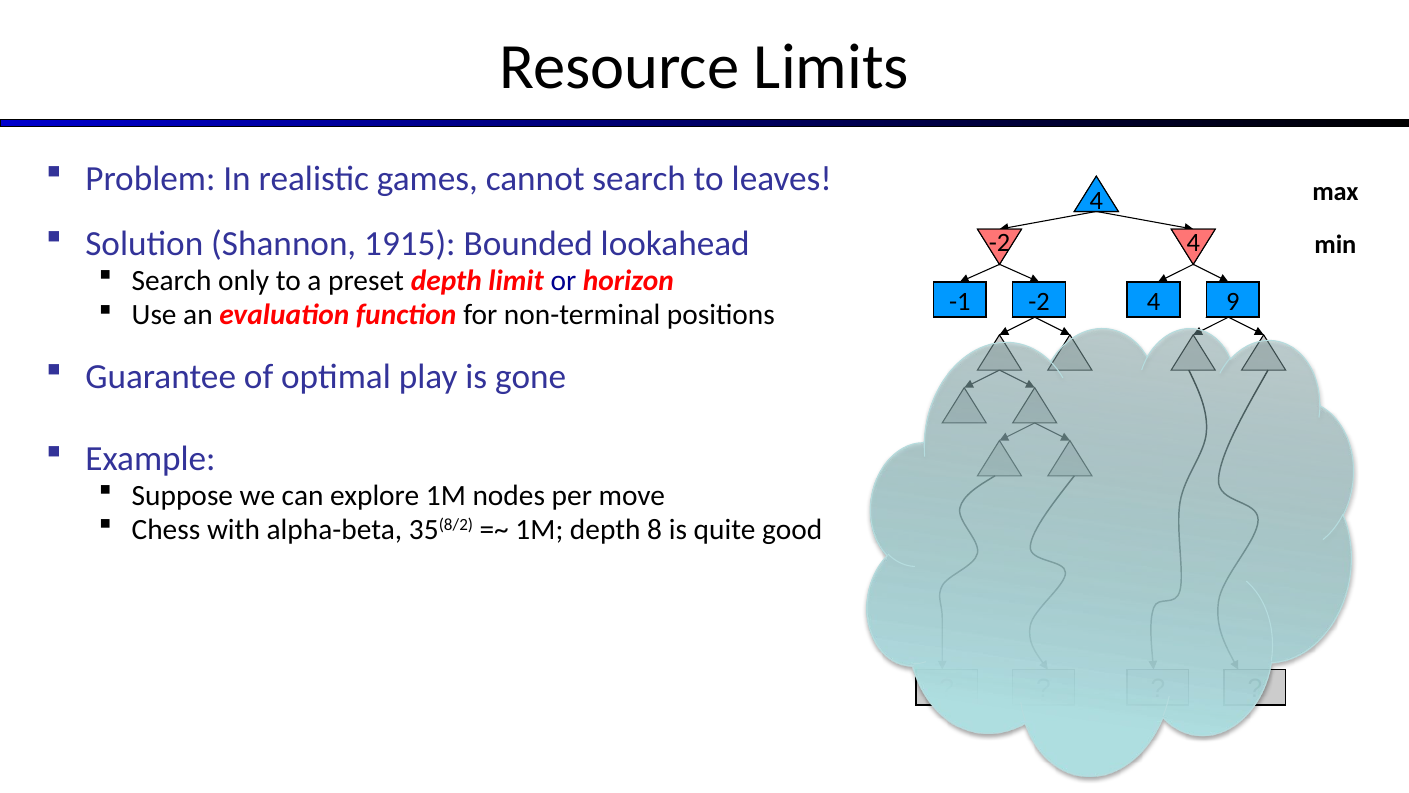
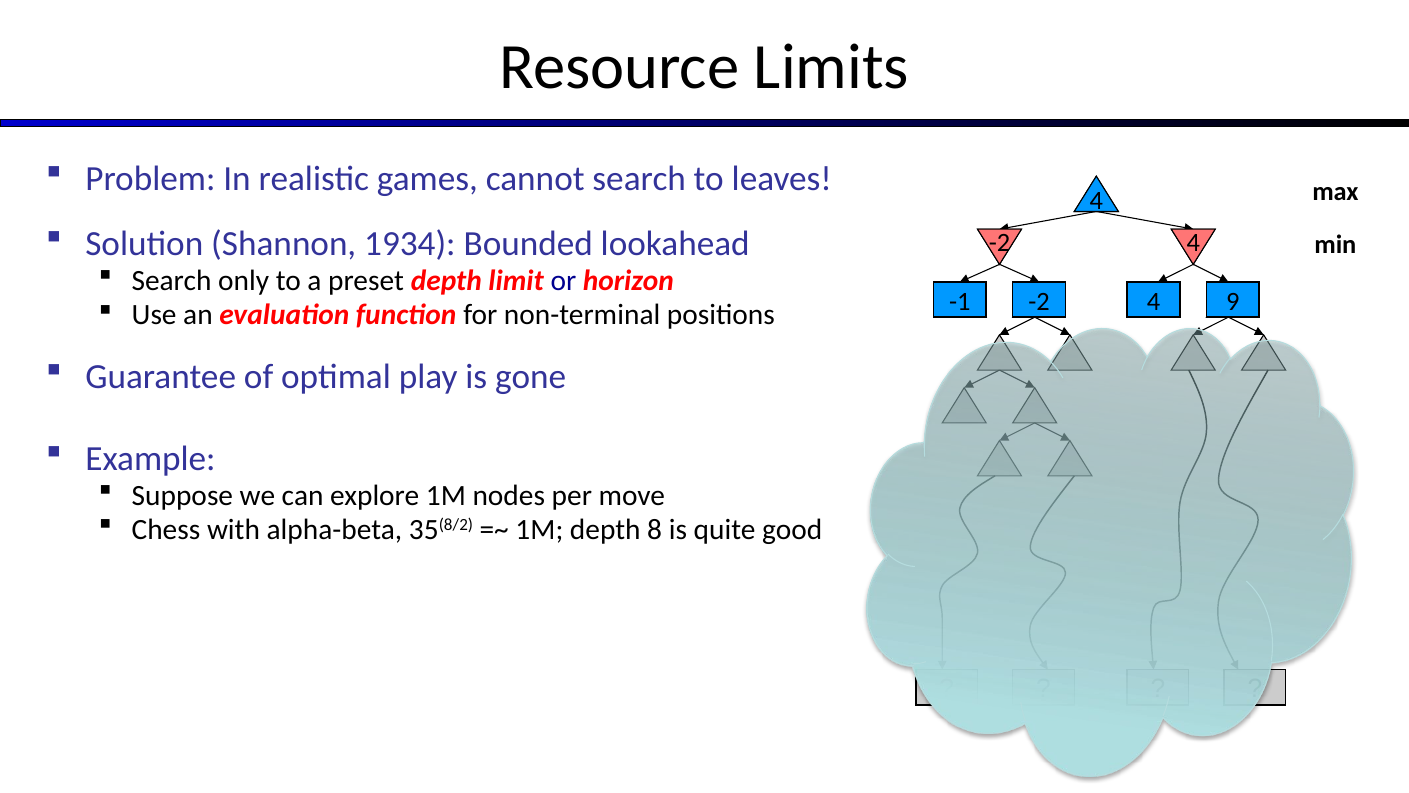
1915: 1915 -> 1934 (410, 244)
